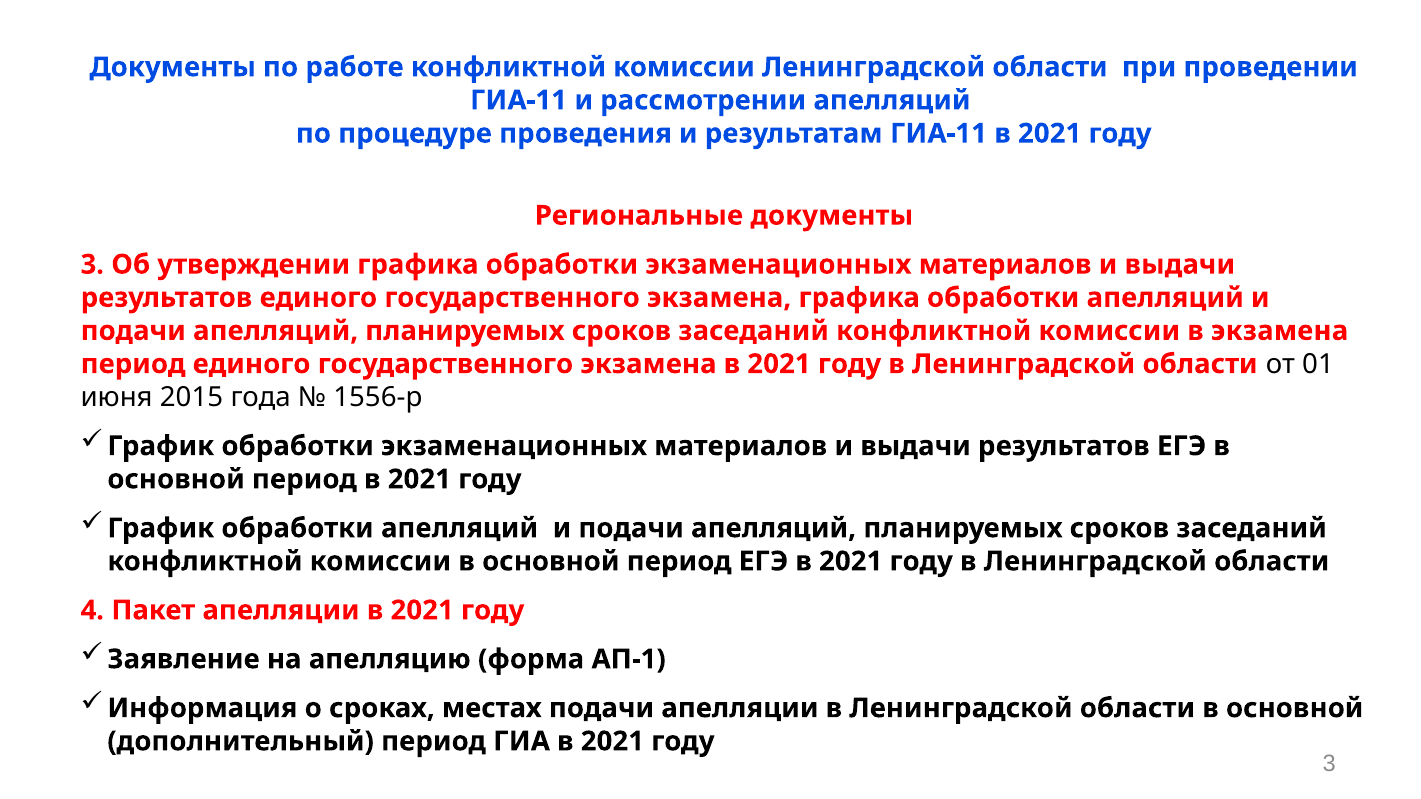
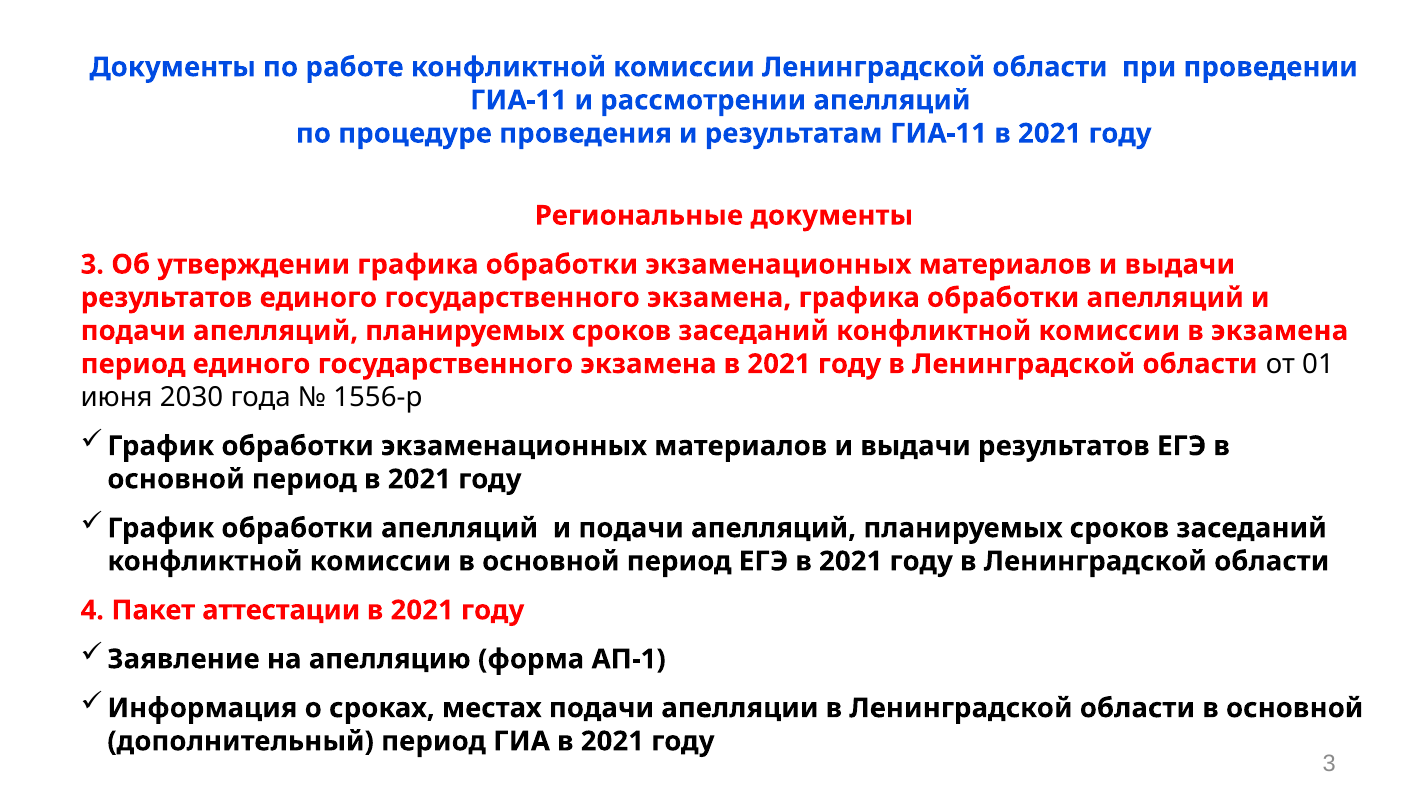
2015: 2015 -> 2030 (192, 397)
Пакет апелляции: апелляции -> аттестации (281, 611)
